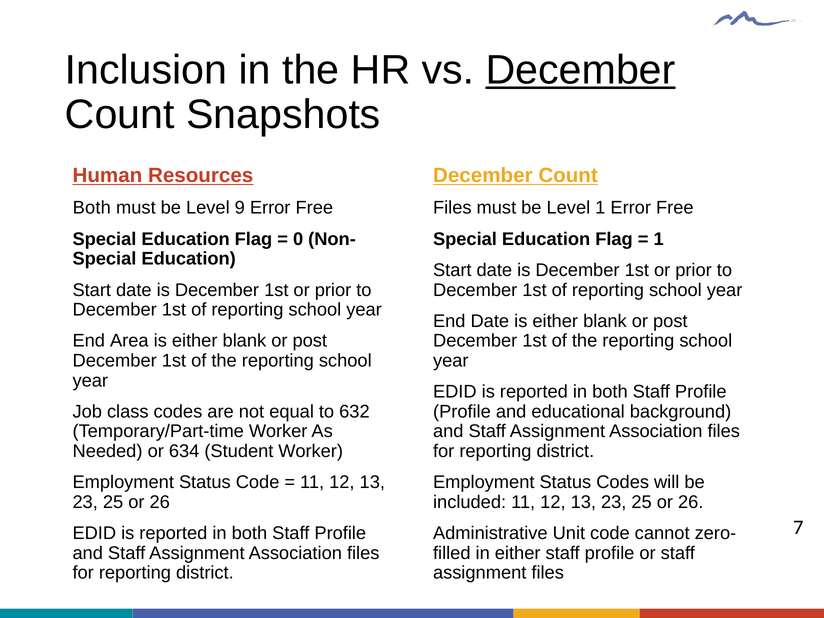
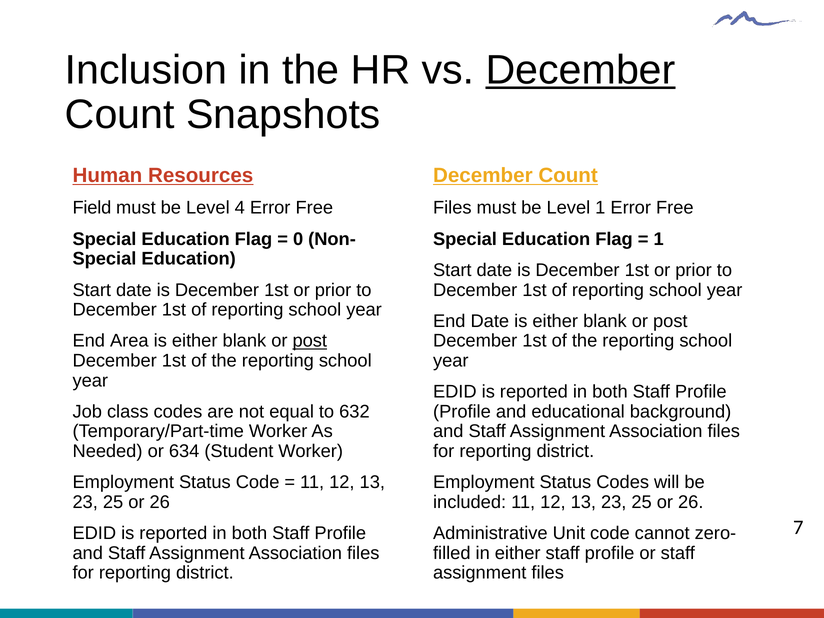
Both: Both -> Field (92, 208)
9: 9 -> 4 (240, 208)
post underline: none -> present (310, 341)
